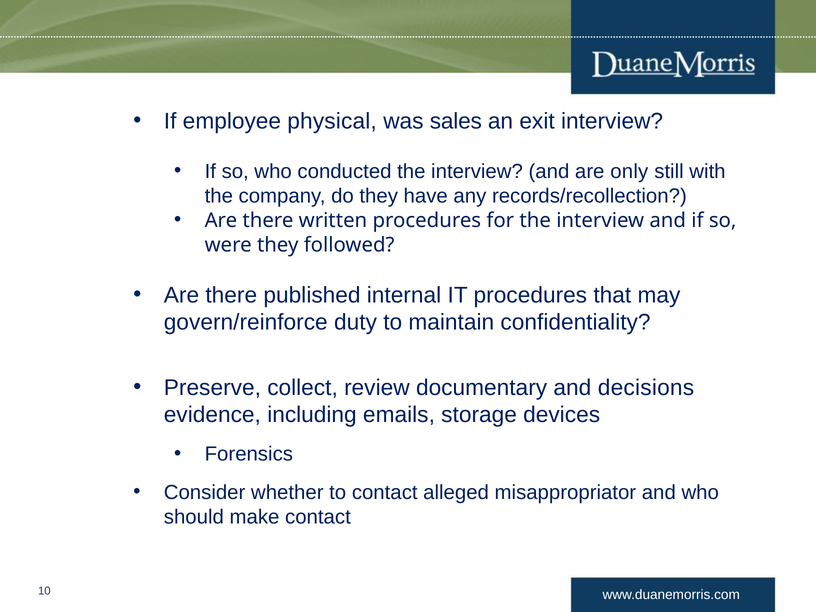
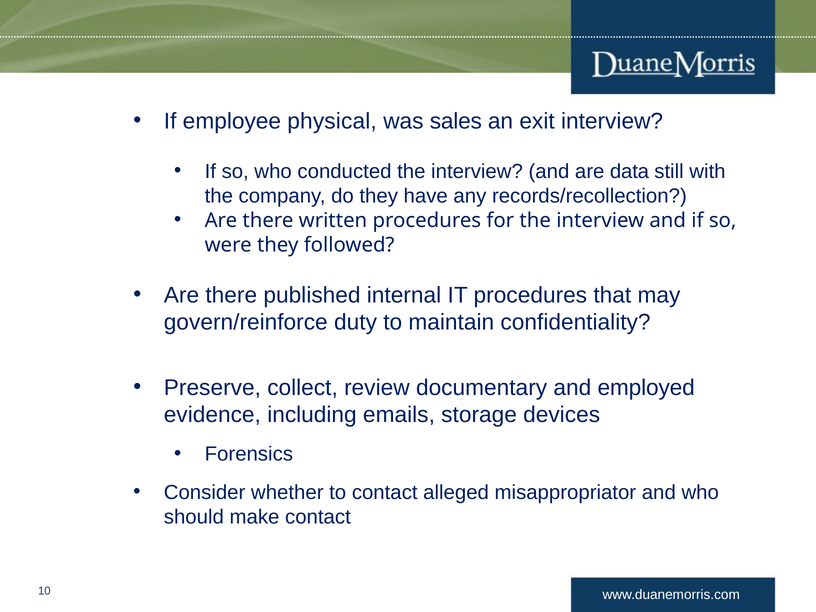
only: only -> data (630, 171)
decisions: decisions -> employed (646, 388)
